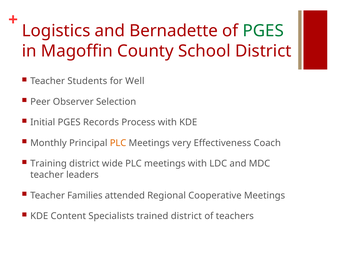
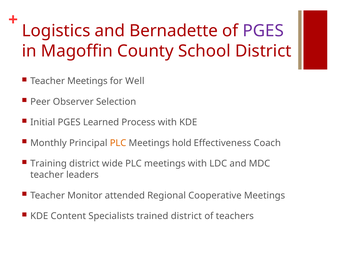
PGES colour: green -> purple (263, 31)
Teacher Students: Students -> Meetings (87, 81)
Records: Records -> Learned (101, 123)
very: very -> hold (182, 143)
Families: Families -> Monitor (85, 196)
